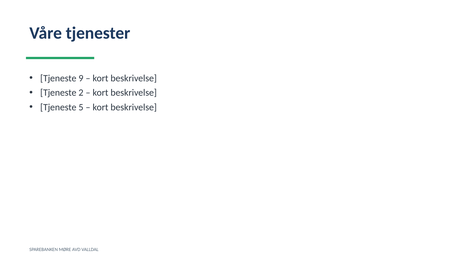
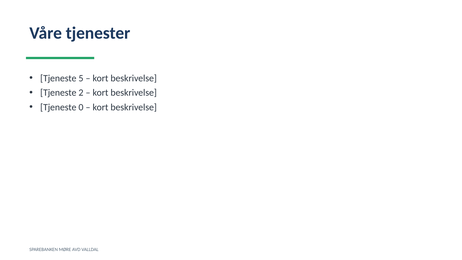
9: 9 -> 5 (81, 78)
5: 5 -> 0 (81, 107)
